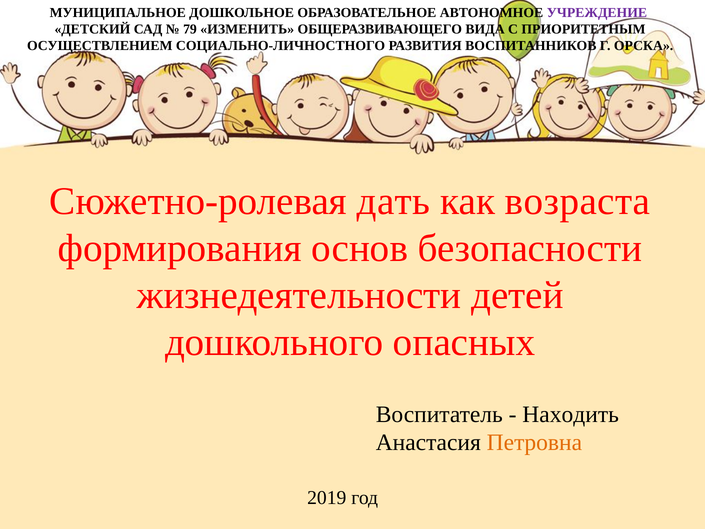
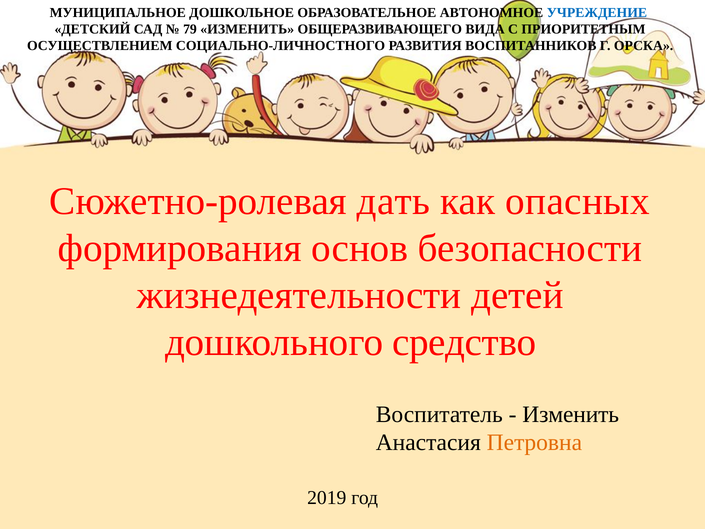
УЧРЕЖДЕНИЕ colour: purple -> blue (597, 13)
возраста: возраста -> опасных (577, 201)
опасных: опасных -> средство (464, 342)
Находить: Находить -> Изменить (571, 414)
